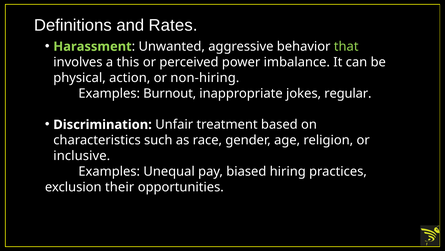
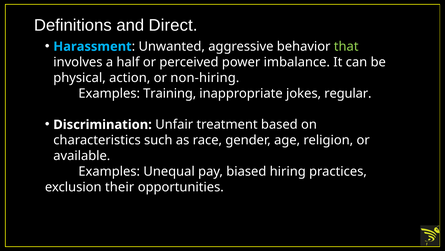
Rates: Rates -> Direct (173, 25)
Harassment colour: light green -> light blue (93, 46)
this: this -> half (128, 62)
Burnout: Burnout -> Training (170, 93)
inclusive: inclusive -> available (82, 155)
